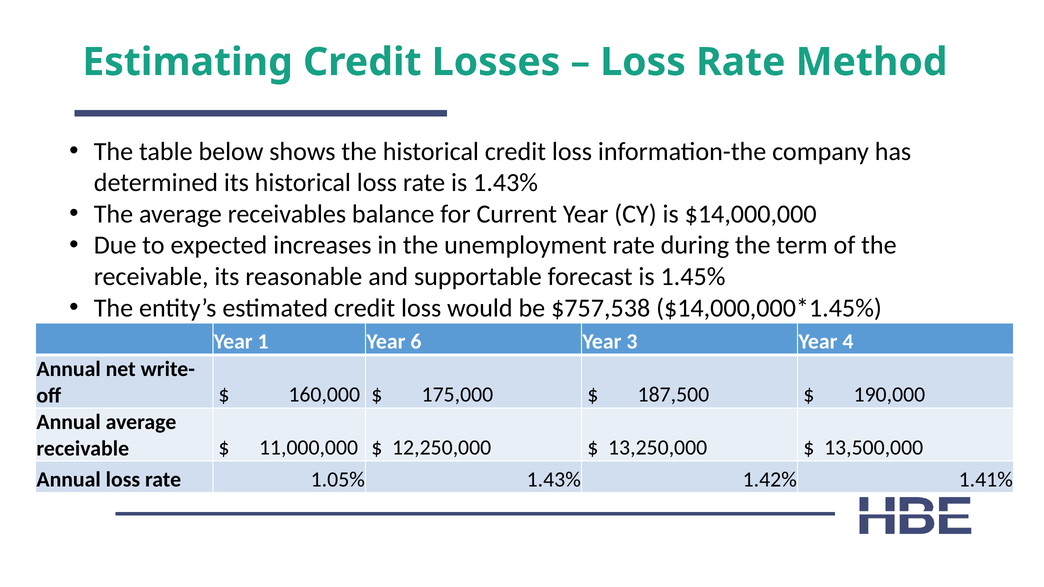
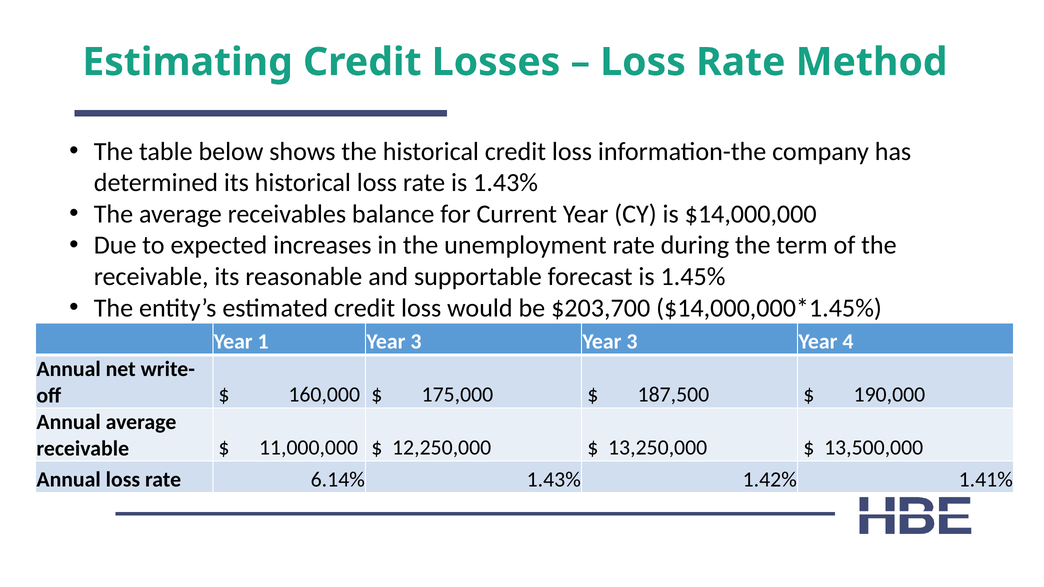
$757,538: $757,538 -> $203,700 (601, 308)
1 Year 6: 6 -> 3 (416, 342)
1.05%: 1.05% -> 6.14% (338, 480)
